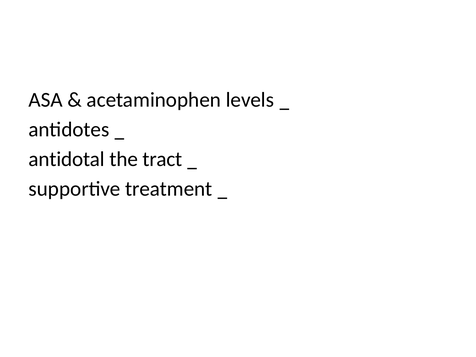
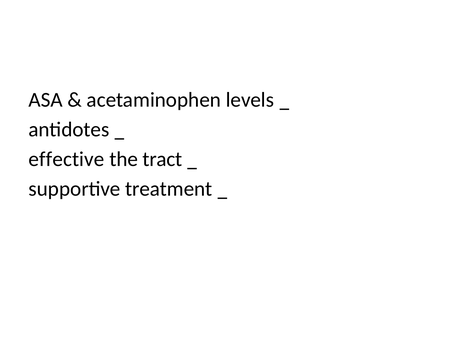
antidotal: antidotal -> effective (67, 159)
